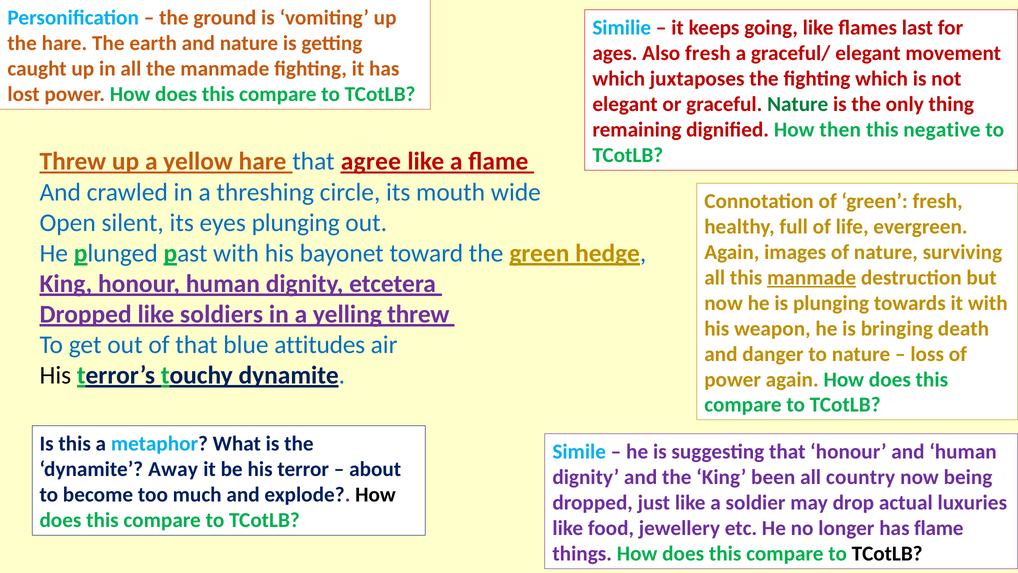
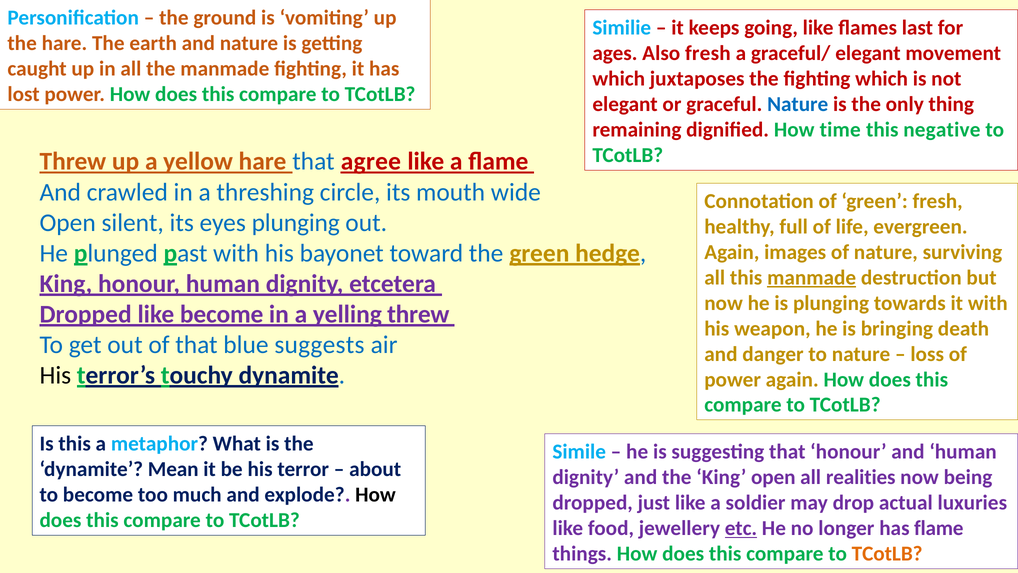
Nature colour: green -> blue (798, 104)
then: then -> time (840, 129)
like soldiers: soldiers -> become (222, 314)
attitudes: attitudes -> suggests (319, 345)
Away: Away -> Mean (173, 469)
King been: been -> open (773, 477)
country: country -> realities (861, 477)
etc underline: none -> present (741, 528)
TCotLB colour: black -> orange (887, 553)
